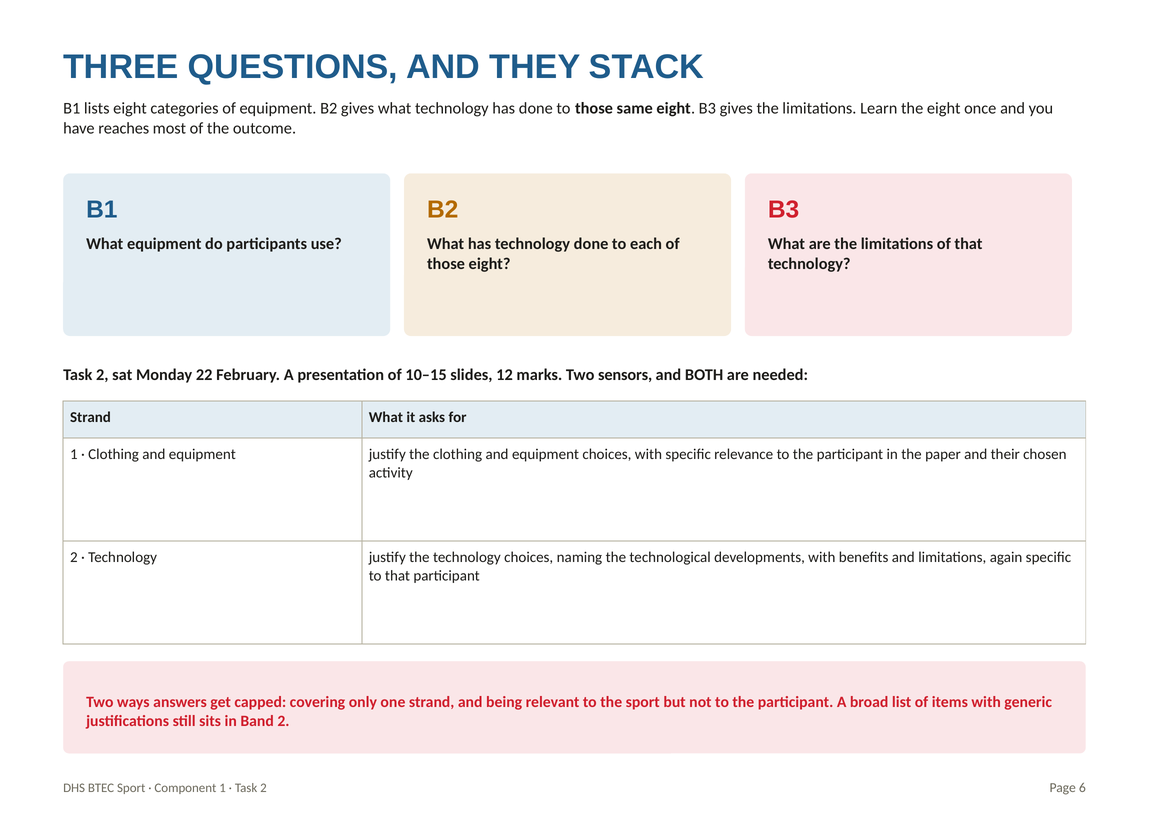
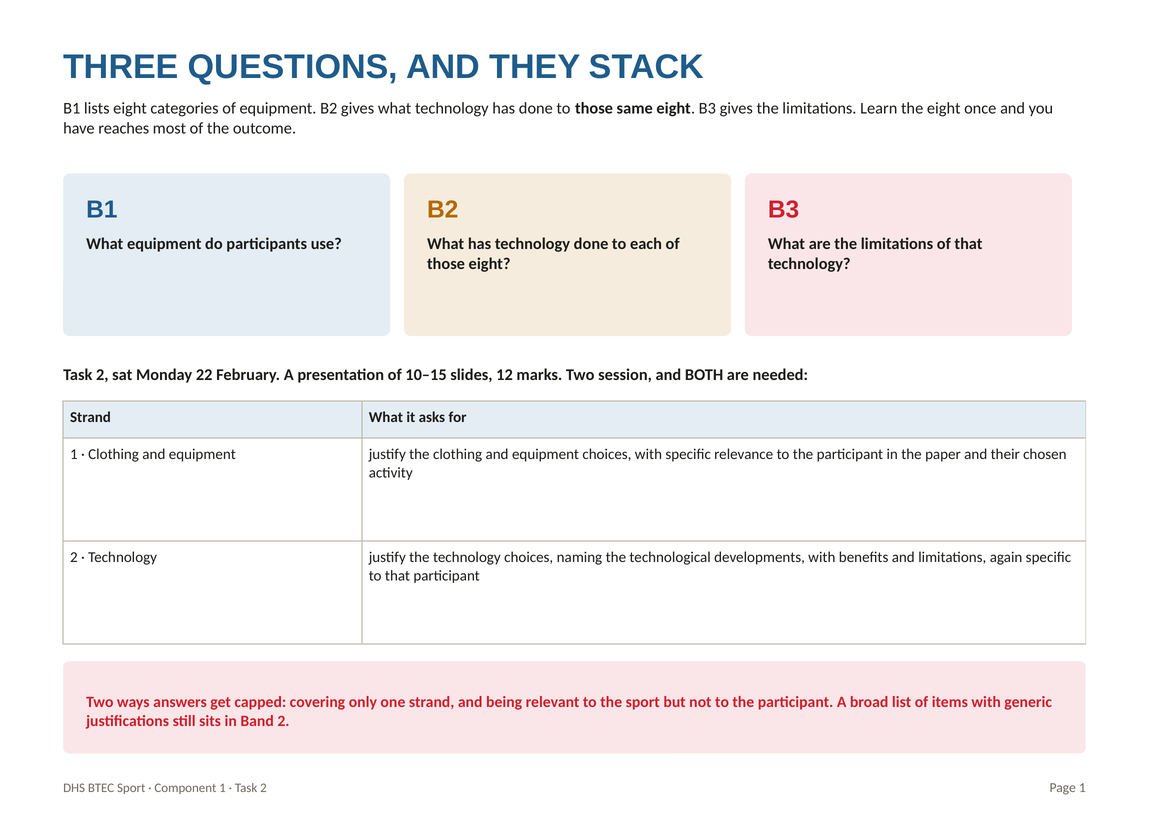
sensors: sensors -> session (625, 375)
Page 6: 6 -> 1 (1082, 788)
